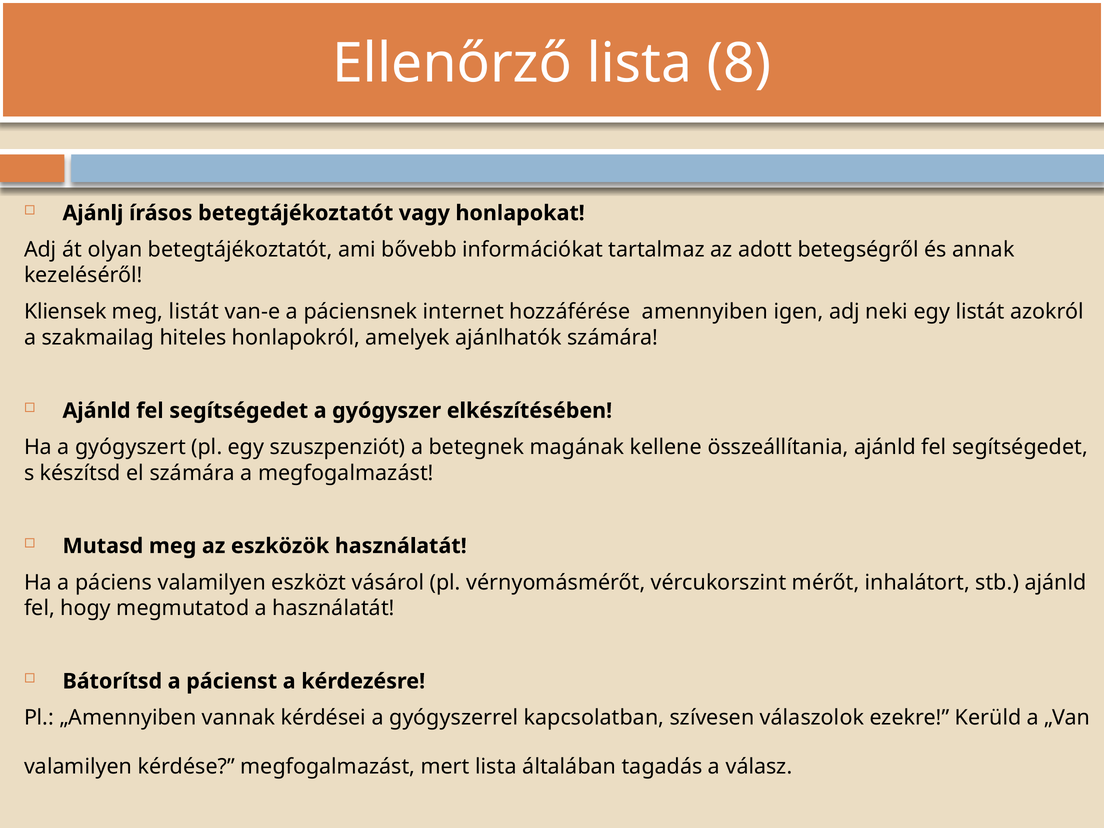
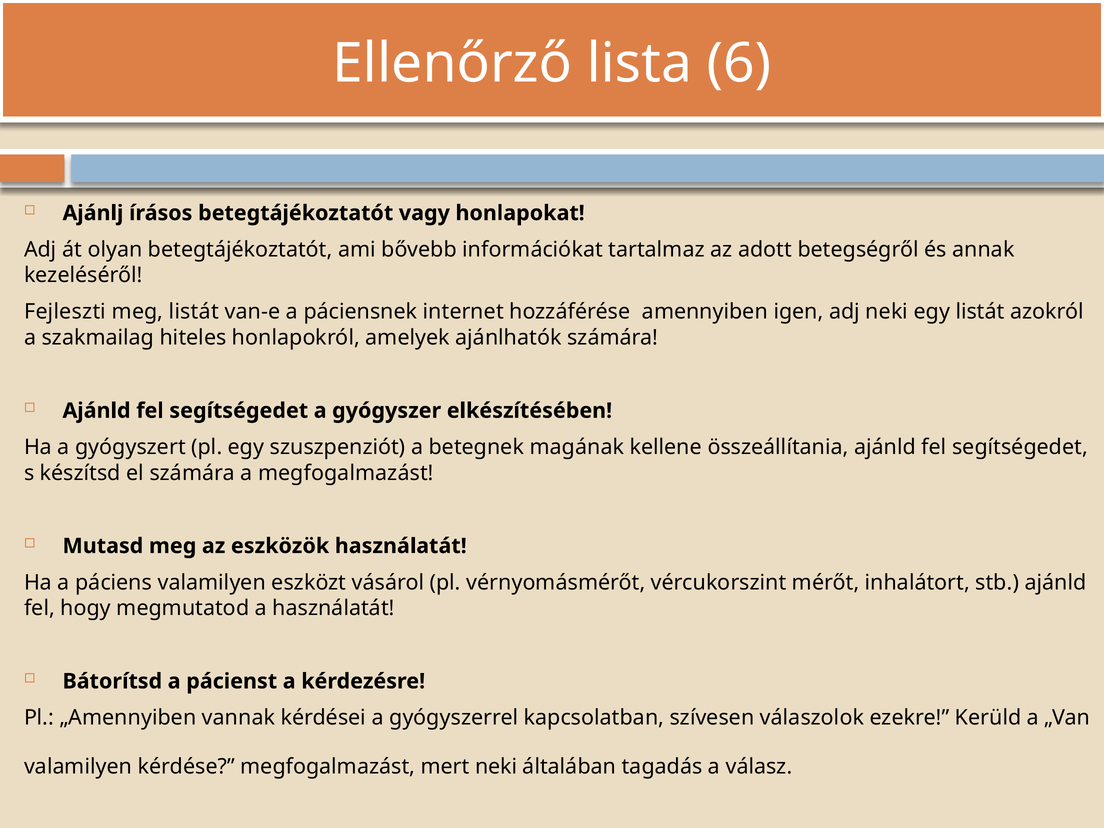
8: 8 -> 6 (739, 64)
Kliensek: Kliensek -> Fejleszti (65, 312)
mert lista: lista -> neki (496, 767)
